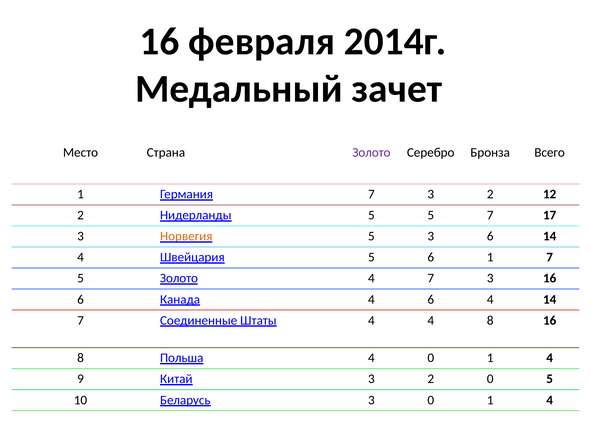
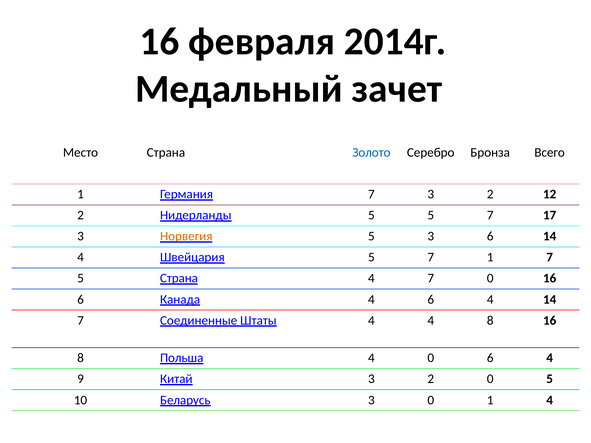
Золото colour: purple -> blue (371, 153)
Швейцария 5 6: 6 -> 7 (431, 257)
5 Золото: Золото -> Страна (179, 278)
4 7 3: 3 -> 0 (490, 278)
4 0 1: 1 -> 6 (490, 358)
